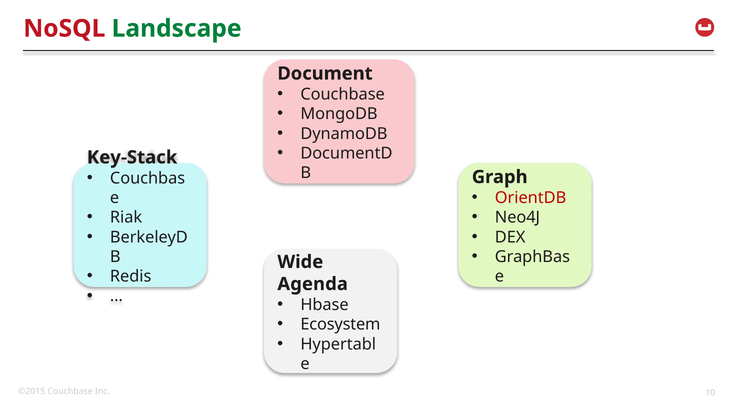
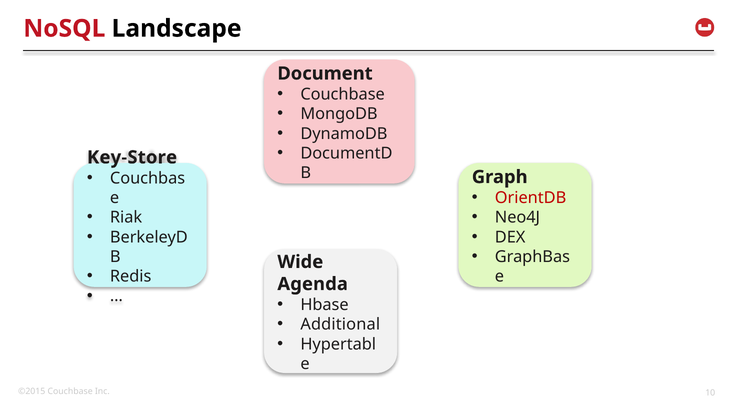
Landscape colour: green -> black (177, 29)
Key-Stack: Key-Stack -> Key-Store (132, 157)
Ecosystem: Ecosystem -> Additional (340, 324)
